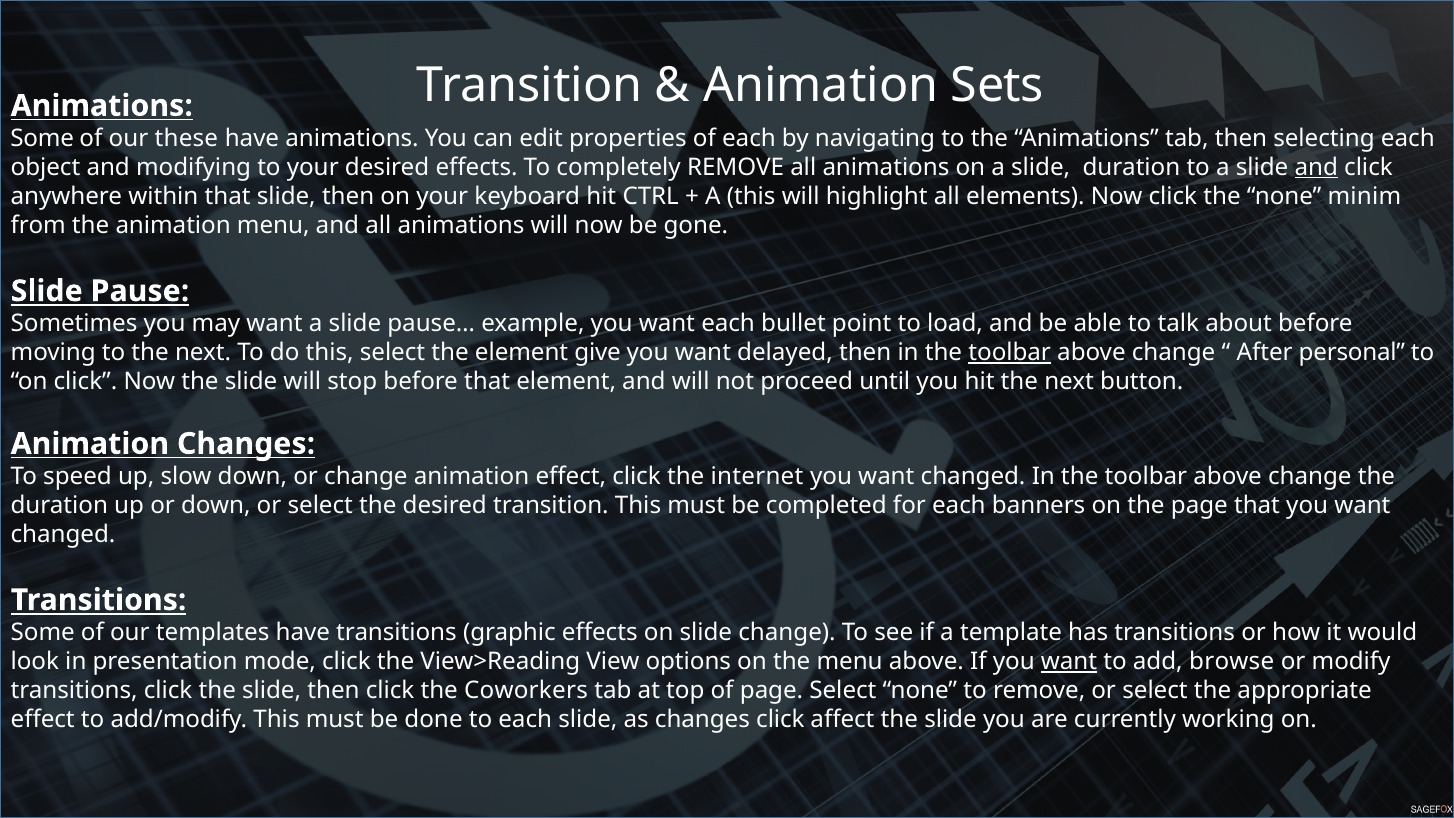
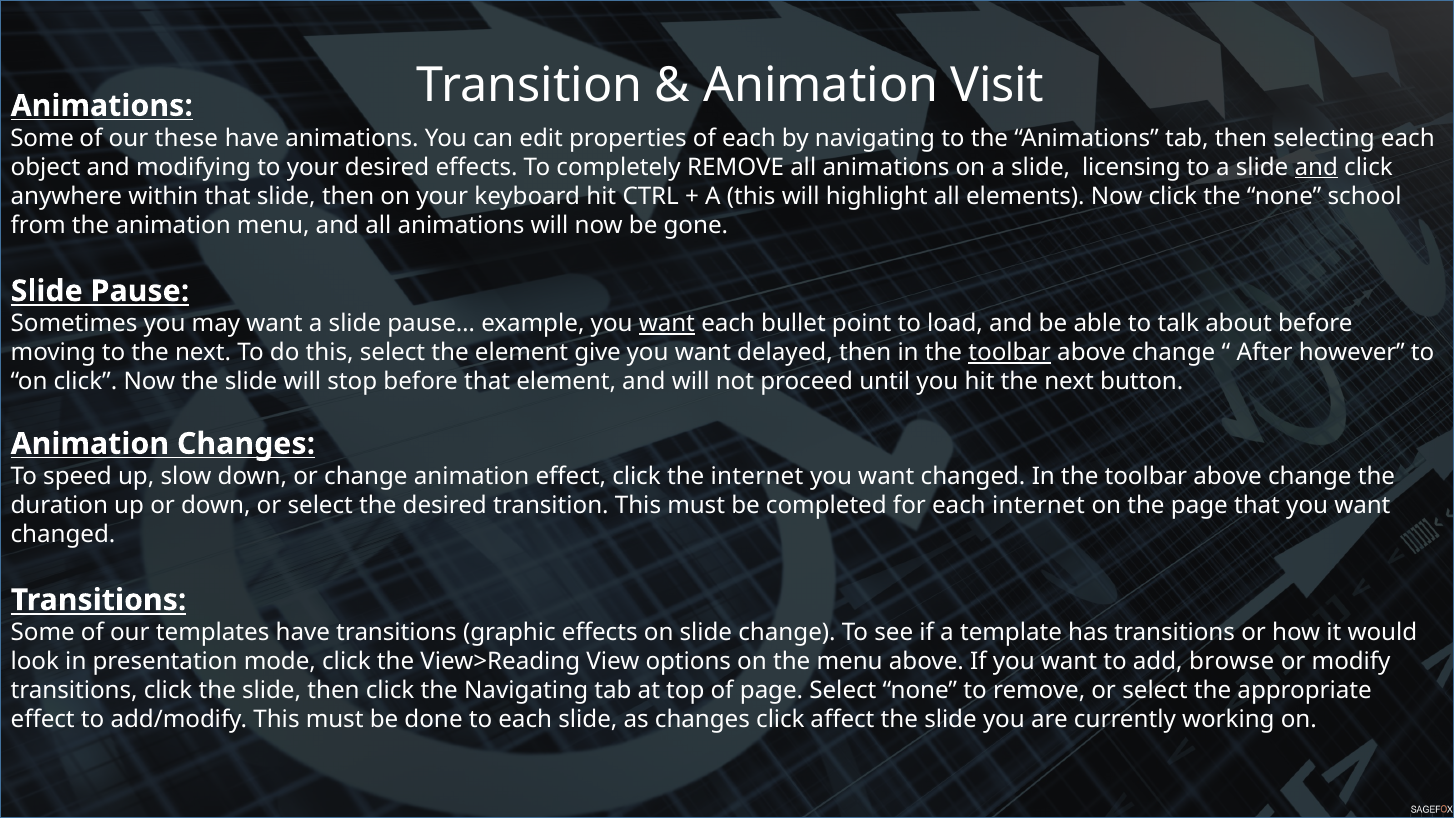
Sets: Sets -> Visit (997, 86)
slide duration: duration -> licensing (1131, 167)
minim: minim -> school (1365, 196)
want underline: none -> present (667, 323)
personal: personal -> however (1352, 352)
each banners: banners -> internet (1039, 505)
want underline: present -> none (1069, 661)
the Coworkers: Coworkers -> Navigating (526, 690)
